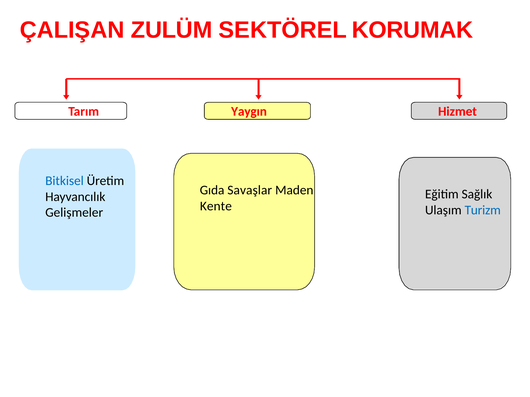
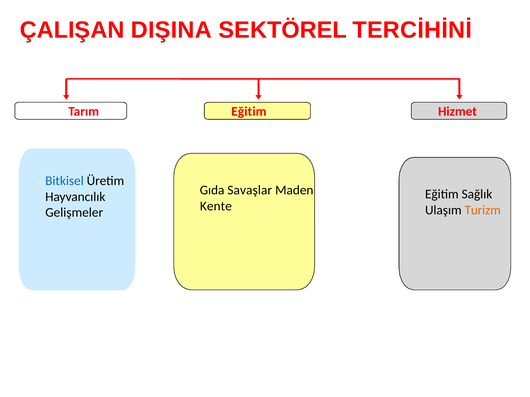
ZULÜM: ZULÜM -> DIŞINA (171, 30)
KORUMAK: KORUMAK -> TERCİHİNİ (412, 30)
Yaygın: Yaygın -> Eğitim (249, 112)
Turizm colour: blue -> orange (483, 210)
